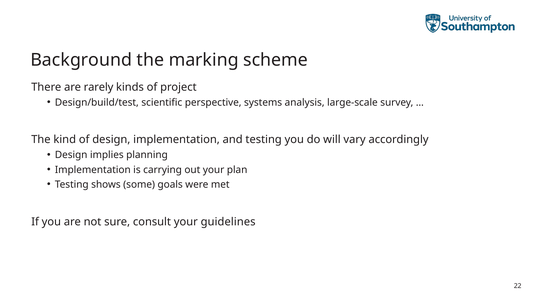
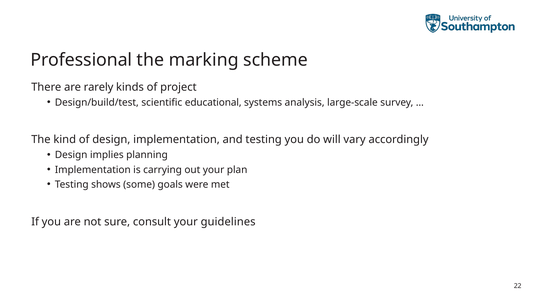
Background: Background -> Professional (81, 60)
perspective: perspective -> educational (213, 102)
